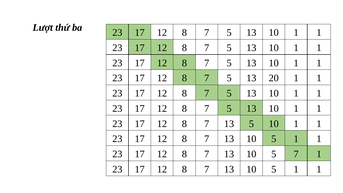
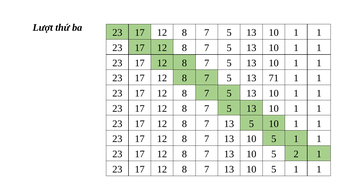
20: 20 -> 71 (274, 78)
5 7: 7 -> 2 (296, 154)
